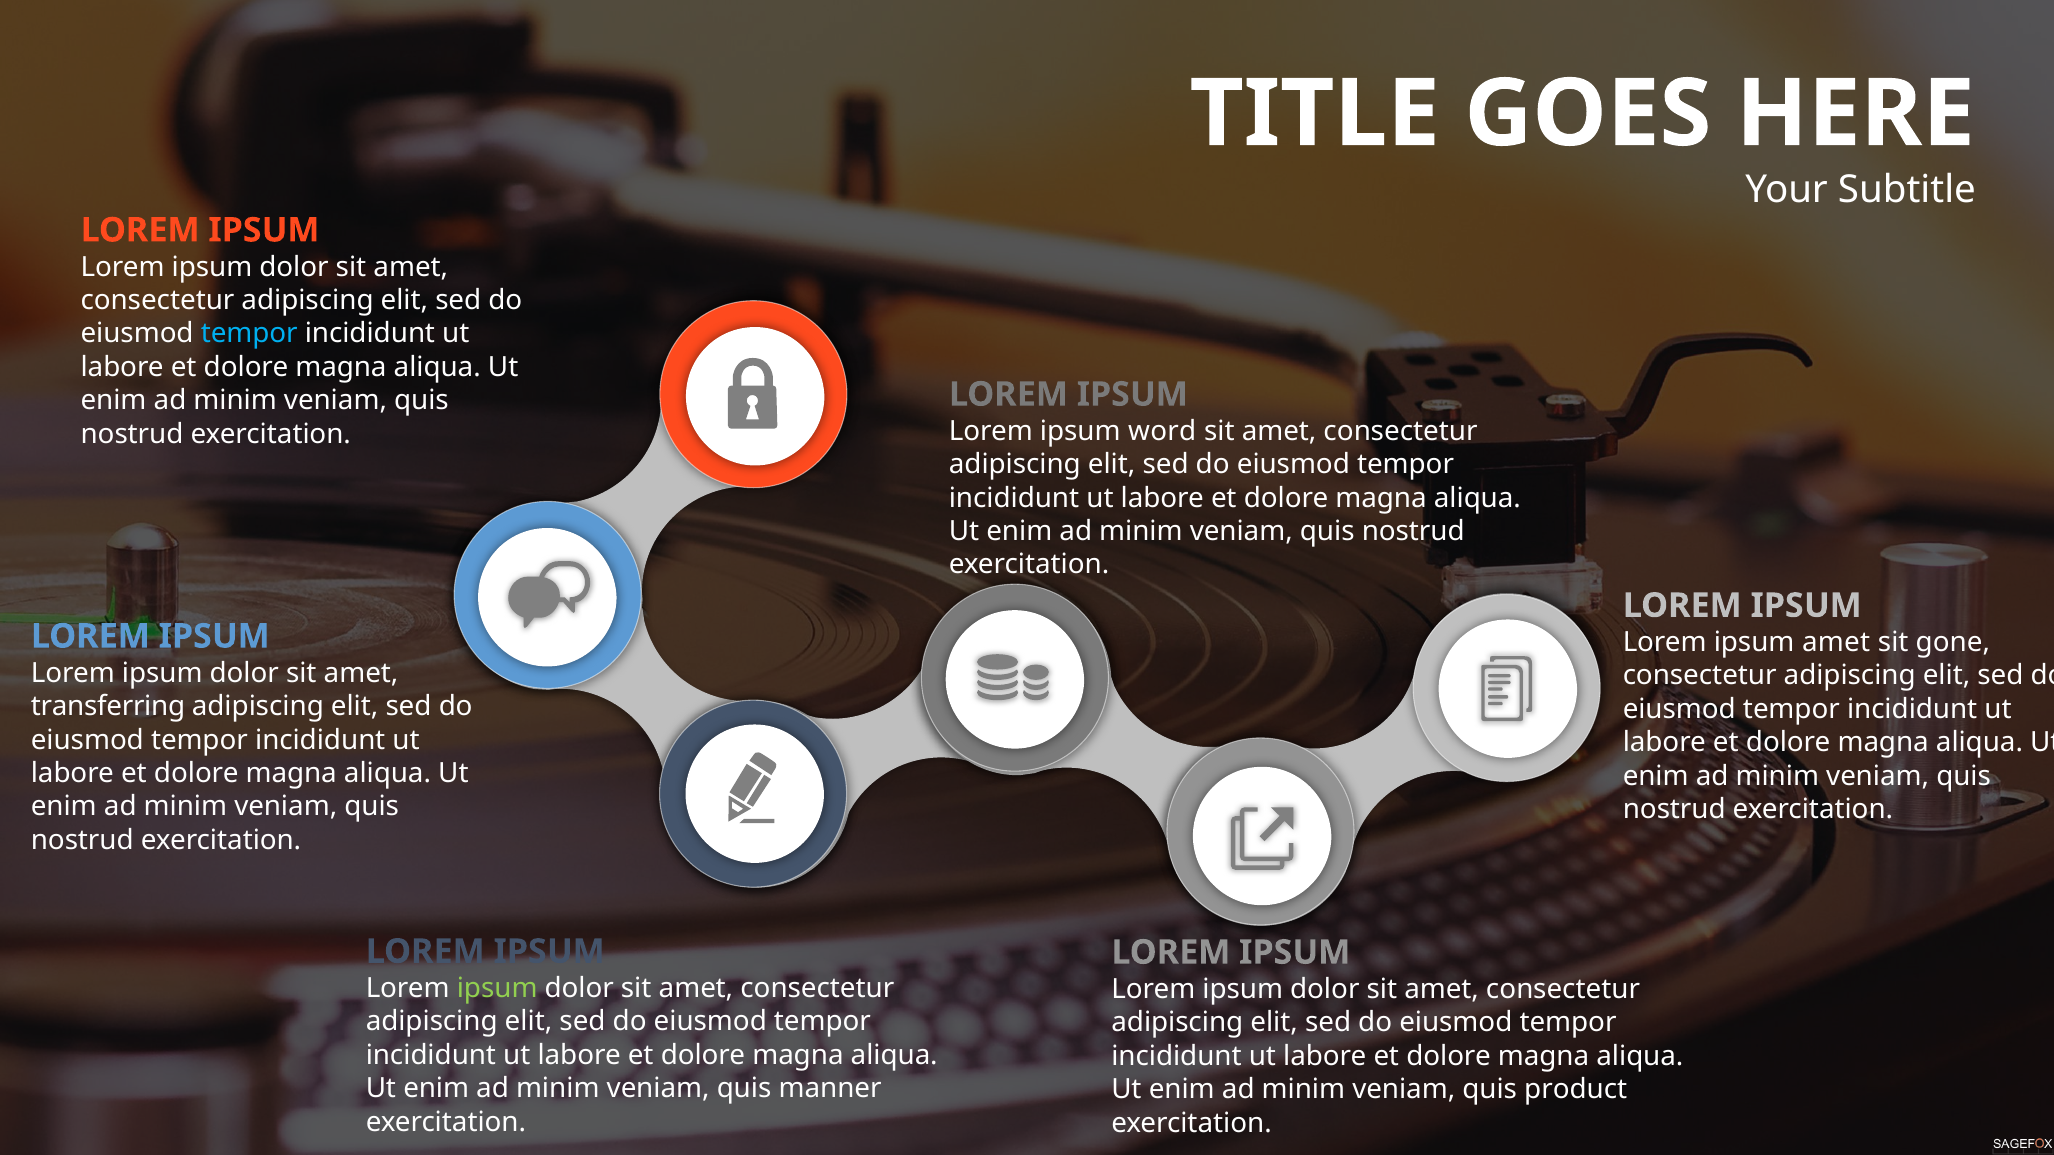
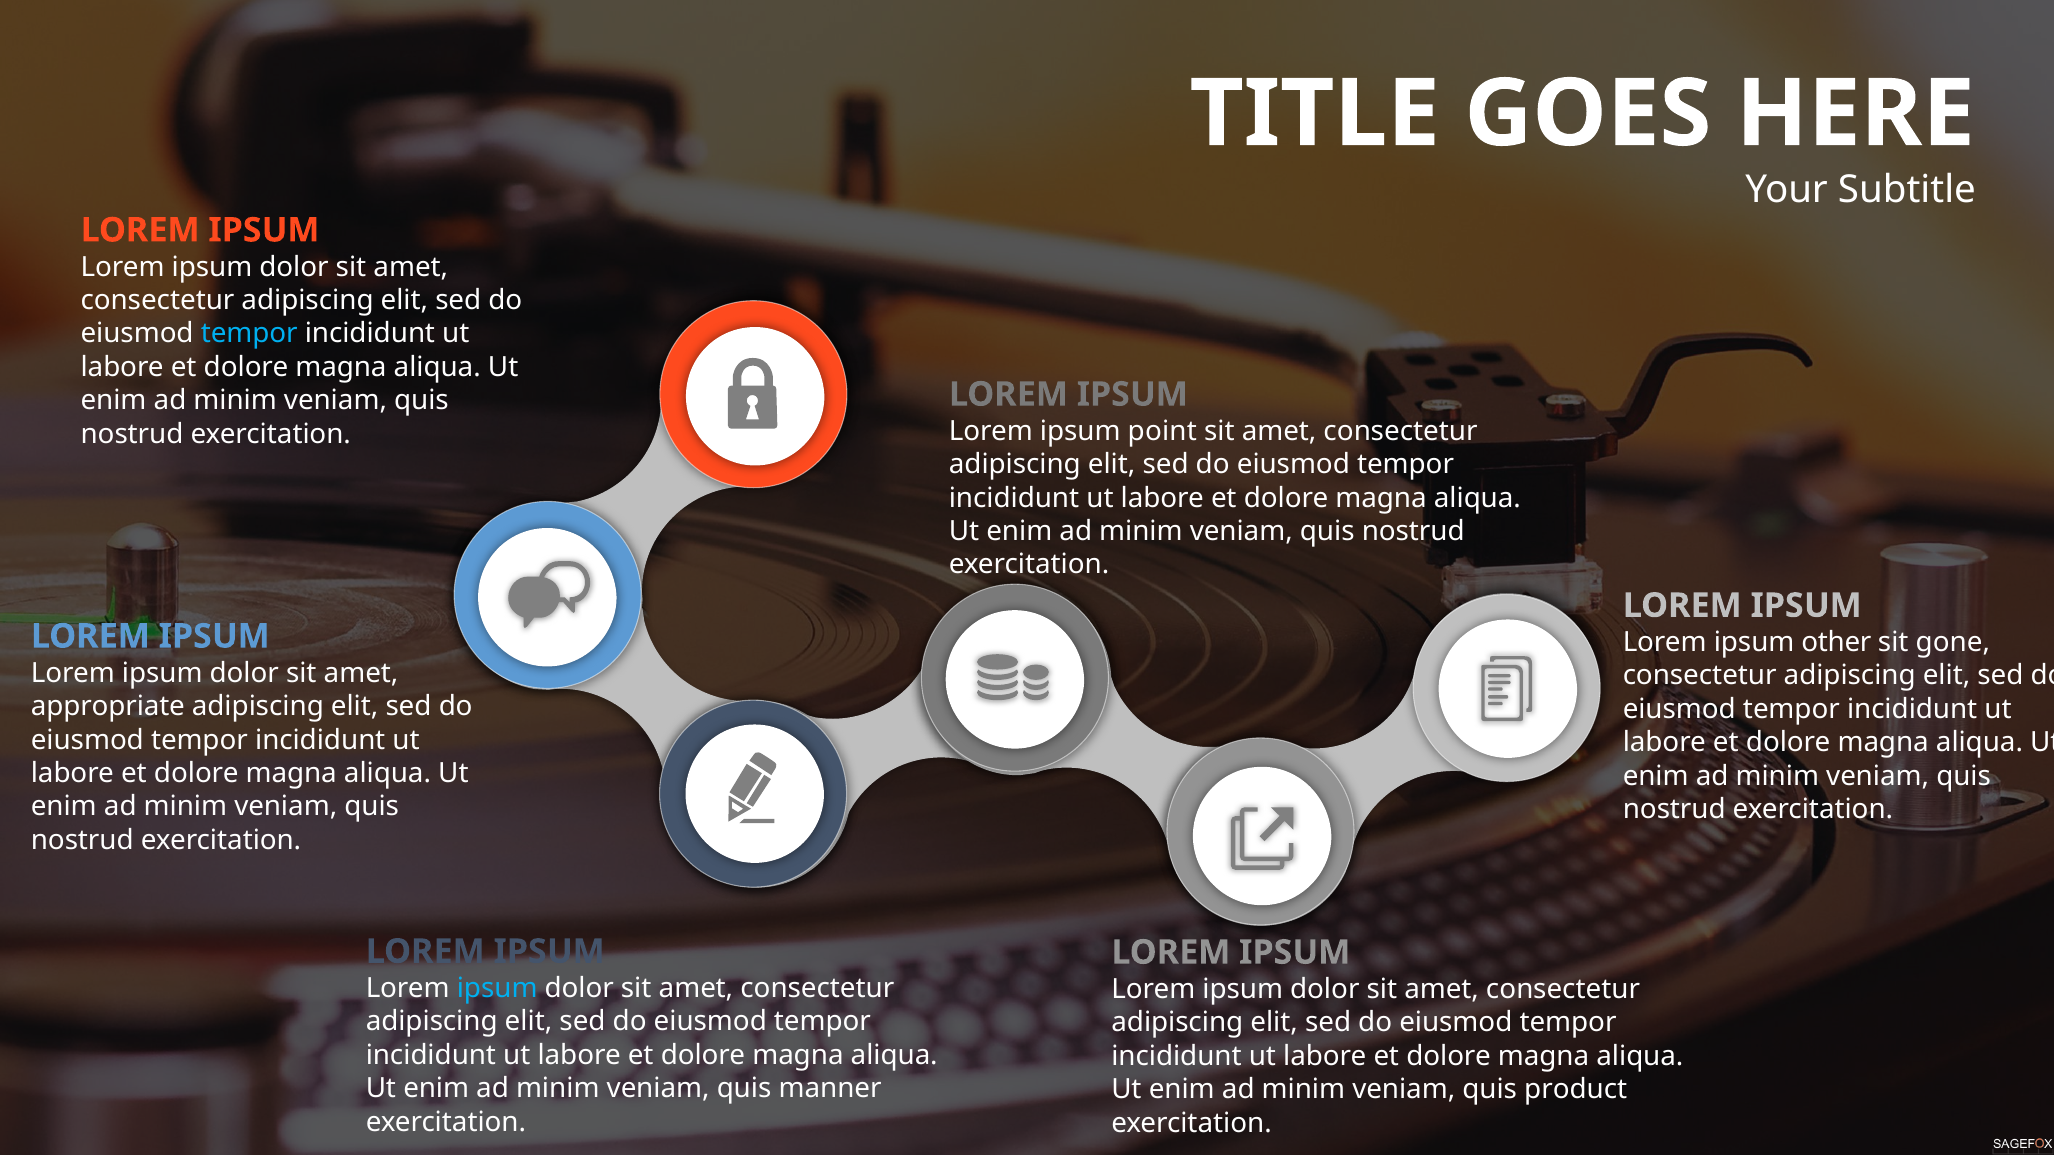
word: word -> point (1162, 431)
ipsum amet: amet -> other (1836, 643)
transferring: transferring -> appropriate (108, 707)
ipsum colour: light green -> light blue (497, 989)
